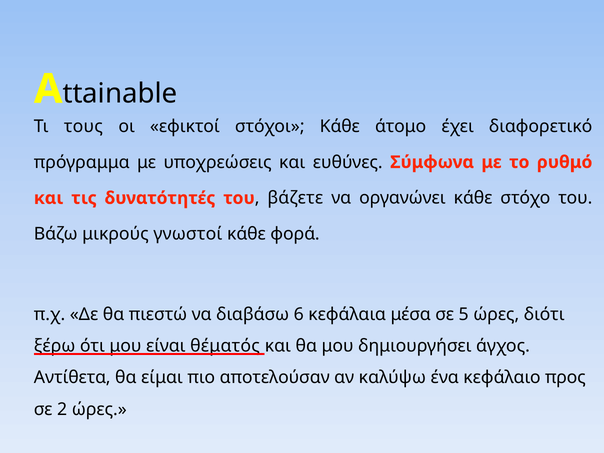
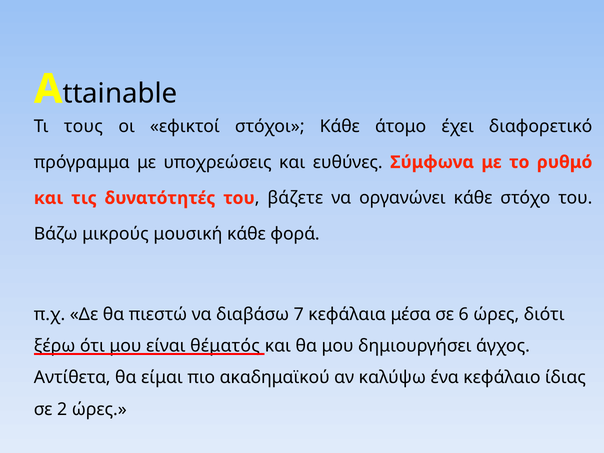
γνωστοί: γνωστοί -> μουσική (188, 234)
6: 6 -> 7 (299, 314)
5: 5 -> 6 (464, 314)
αποτελούσαν: αποτελούσαν -> ακαδημαϊκού (275, 378)
προς: προς -> ίδιας (565, 378)
